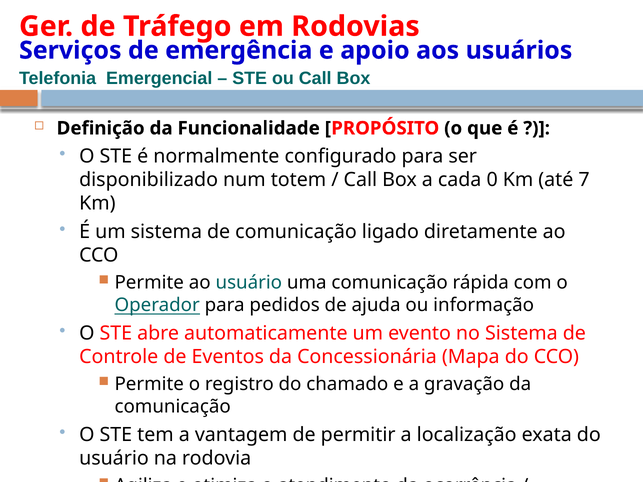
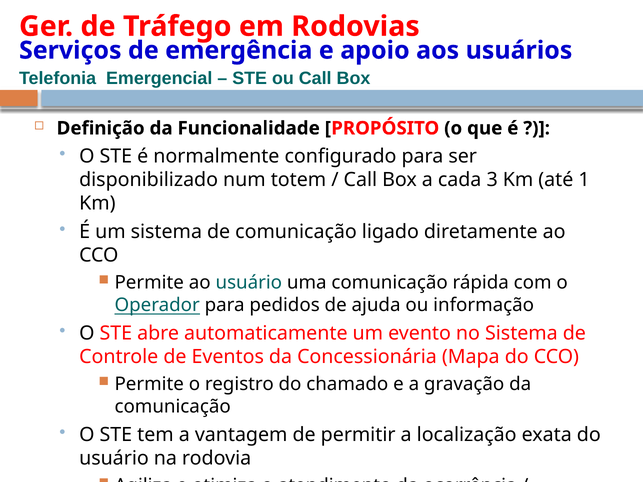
0: 0 -> 3 (492, 180)
7: 7 -> 1 (584, 180)
